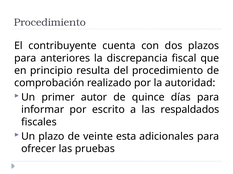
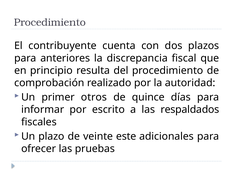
autor: autor -> otros (94, 98)
esta: esta -> este (126, 137)
